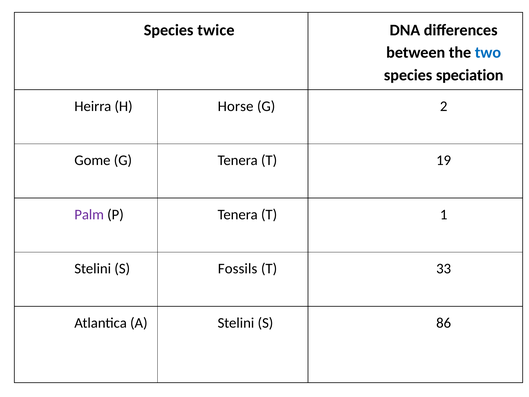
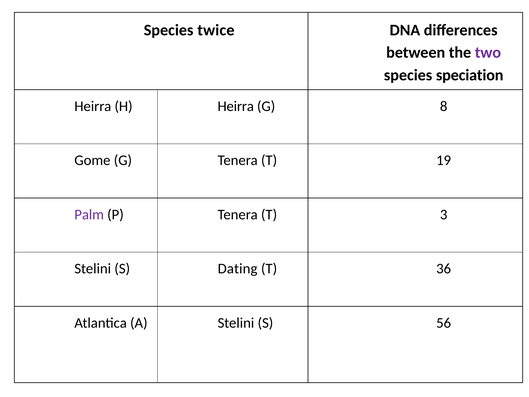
two colour: blue -> purple (488, 53)
H Horse: Horse -> Heirra (236, 106)
2: 2 -> 8 (444, 106)
1: 1 -> 3 (444, 214)
Fossils: Fossils -> Dating (238, 269)
33: 33 -> 36 (444, 269)
86: 86 -> 56 (444, 323)
